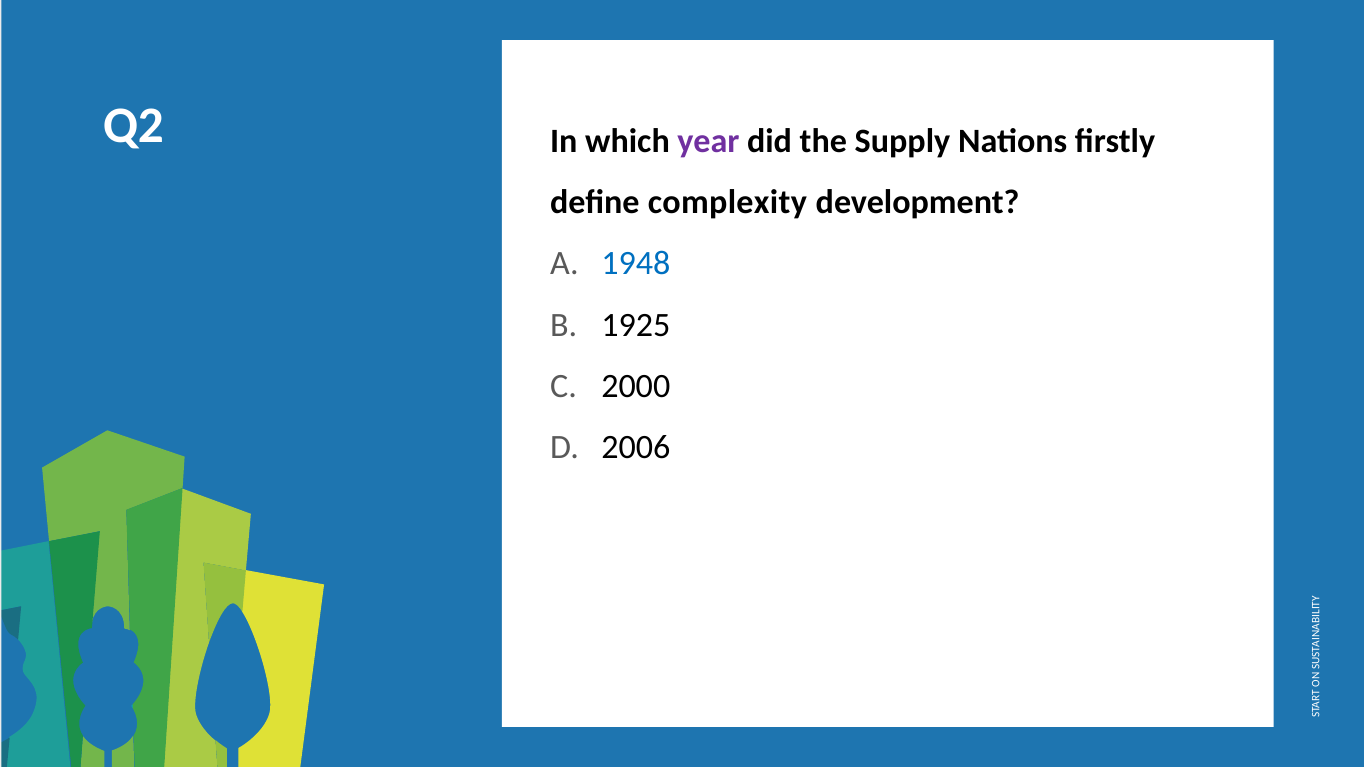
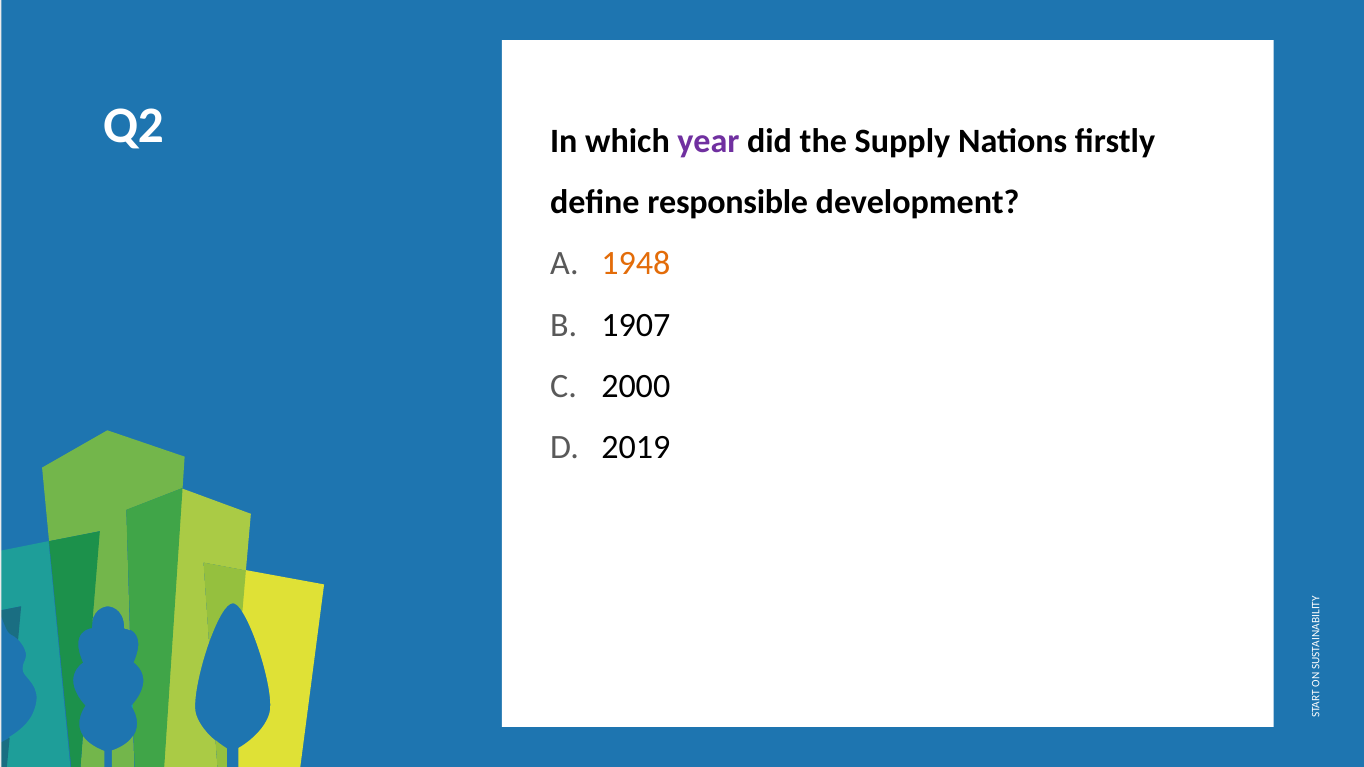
complexity: complexity -> responsible (728, 202)
1948 colour: blue -> orange (636, 264)
1925: 1925 -> 1907 (636, 325)
2006: 2006 -> 2019 (636, 448)
